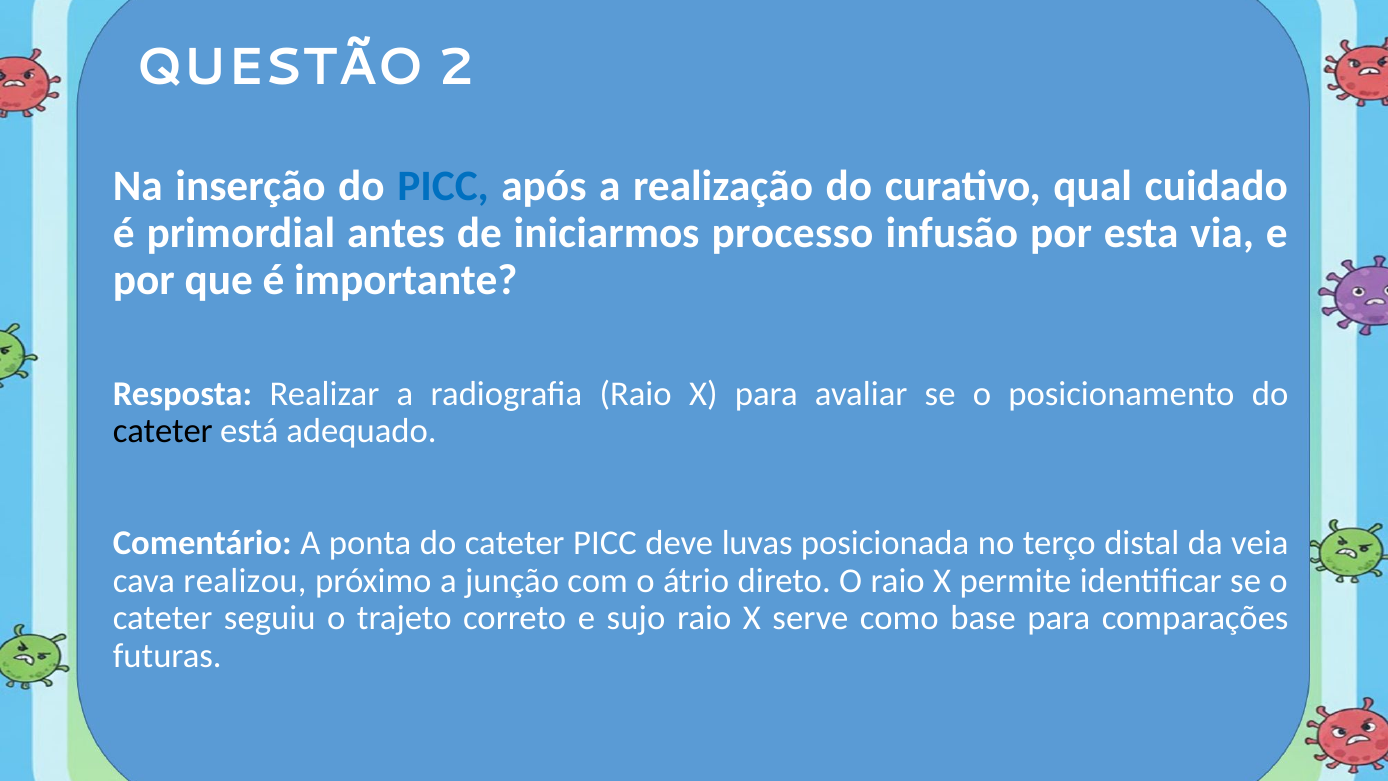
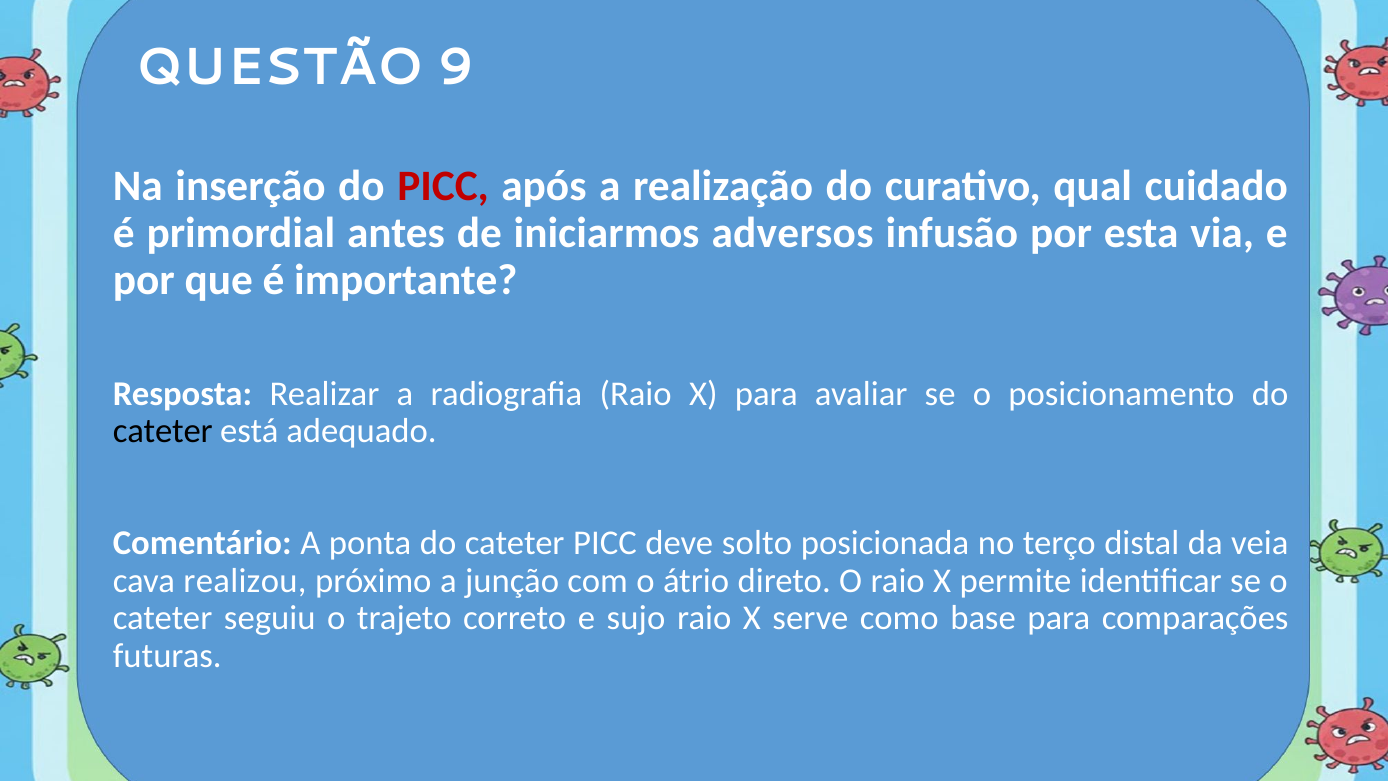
2: 2 -> 9 (457, 67)
PICC colour: blue -> red (443, 186)
processo: processo -> adversos (793, 233)
luvas: luvas -> solto (757, 543)
